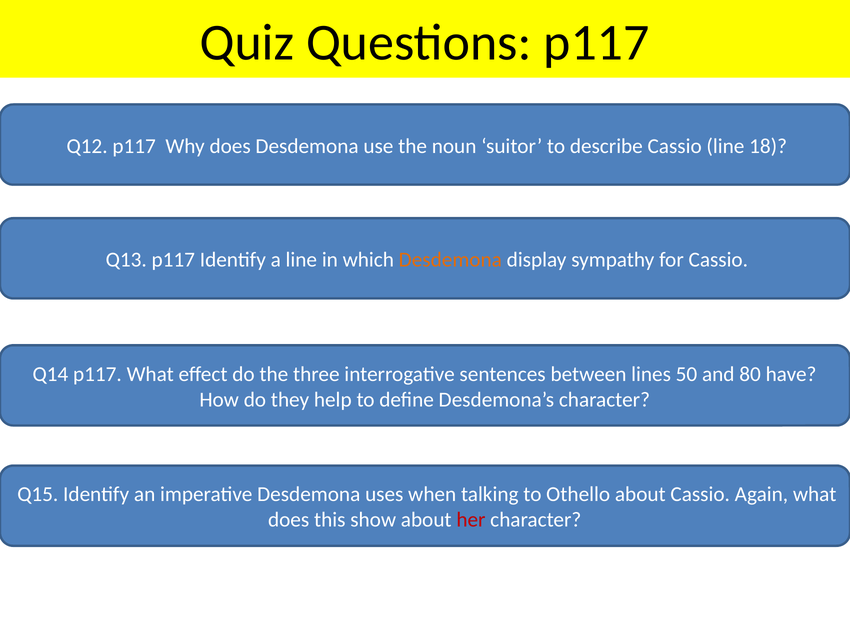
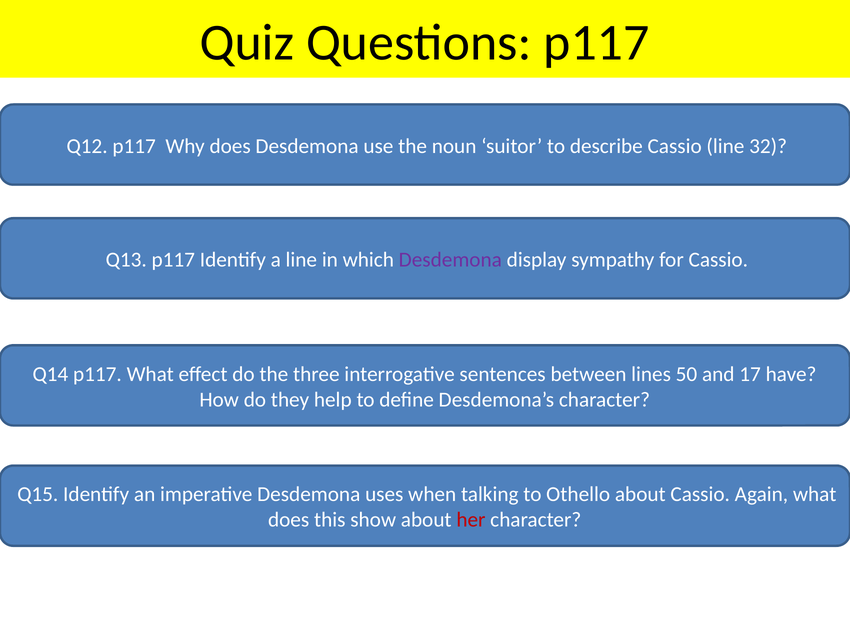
18: 18 -> 32 (768, 146)
Desdemona colour: orange -> purple (450, 260)
80: 80 -> 17 (750, 374)
